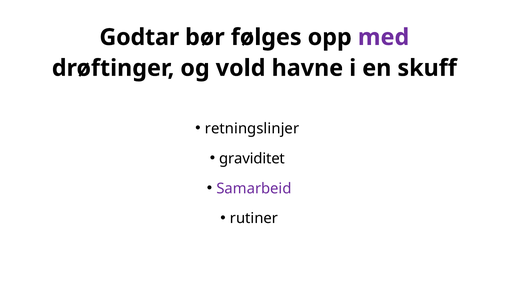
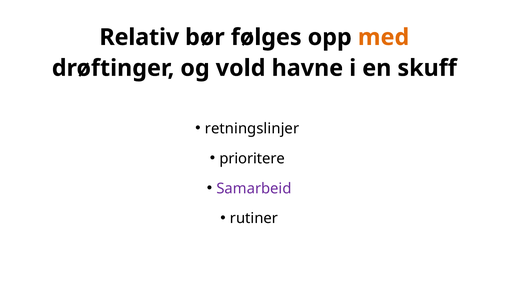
Godtar: Godtar -> Relativ (139, 37)
med colour: purple -> orange (384, 37)
graviditet: graviditet -> prioritere (252, 158)
